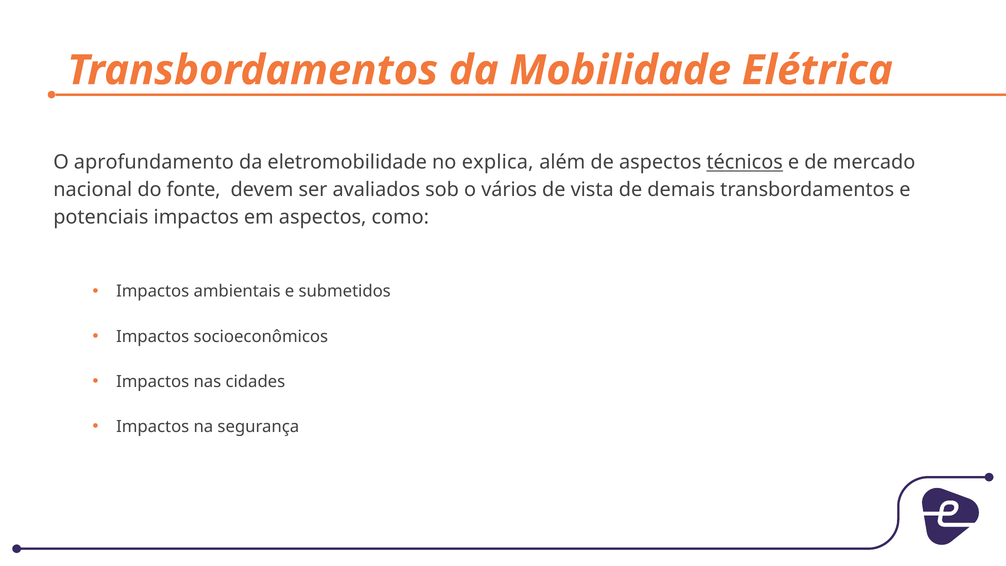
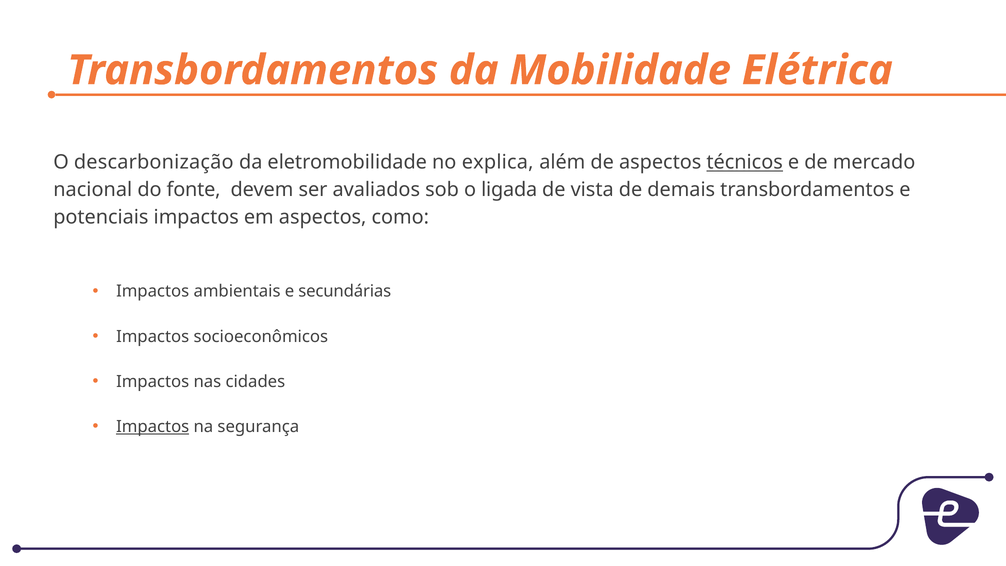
aprofundamento: aprofundamento -> descarbonização (154, 162)
vários: vários -> ligada (509, 190)
submetidos: submetidos -> secundárias (345, 291)
Impactos underline: none -> present (153, 427)
